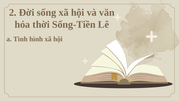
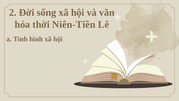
Sống-Tiền: Sống-Tiền -> Niên-Tiền (74, 24)
